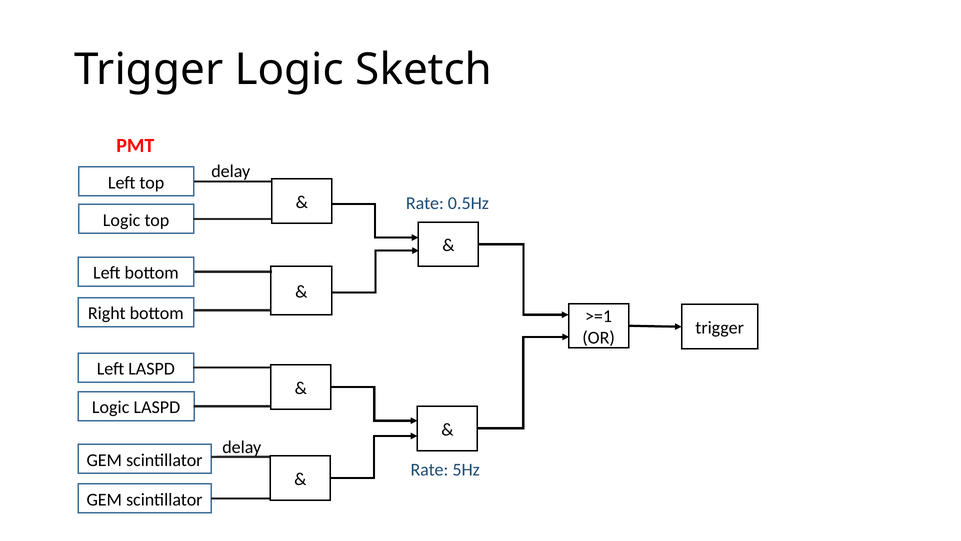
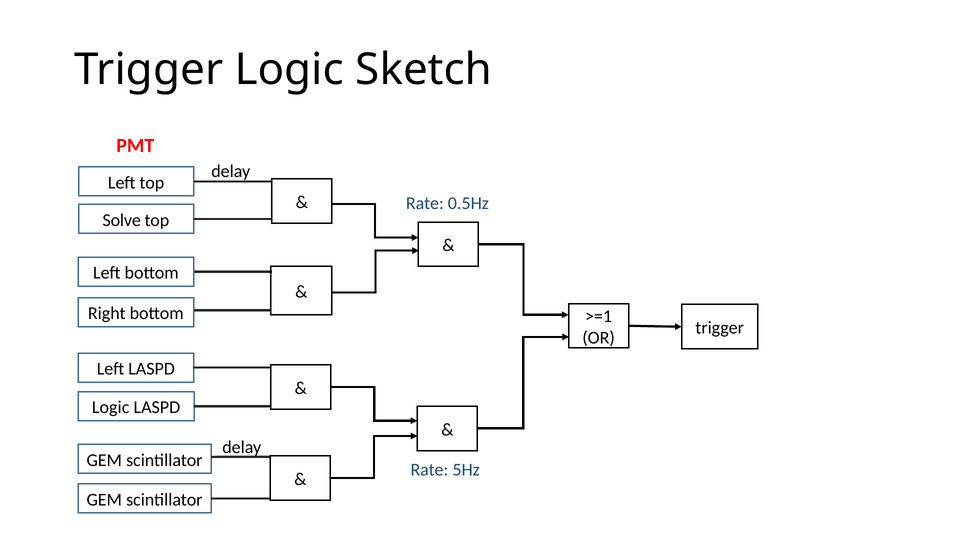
Logic: Logic -> Solve (122, 220)
